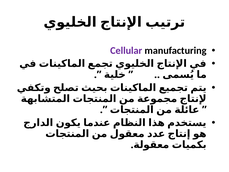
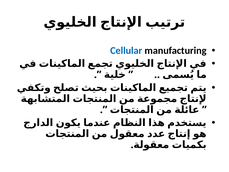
Cellular colour: purple -> blue (126, 50)
